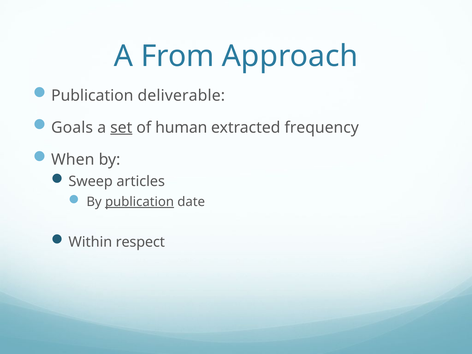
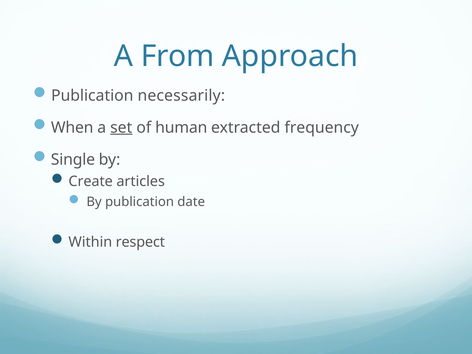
deliverable: deliverable -> necessarily (181, 96)
Goals: Goals -> When (72, 128)
When: When -> Single (73, 160)
Sweep: Sweep -> Create (91, 181)
publication underline: present -> none (140, 202)
